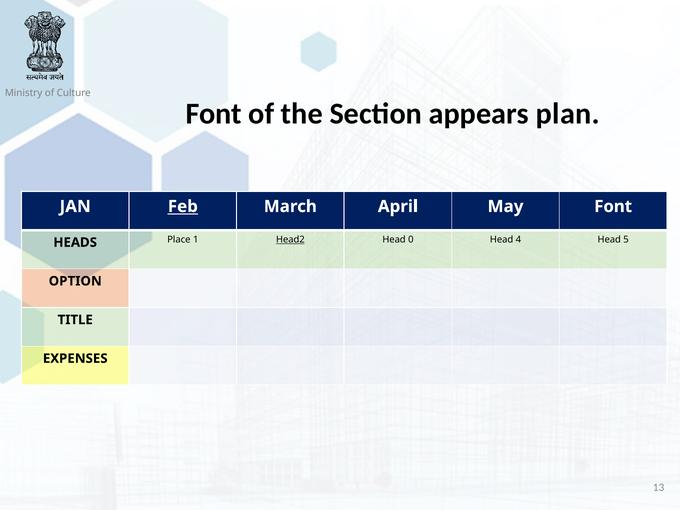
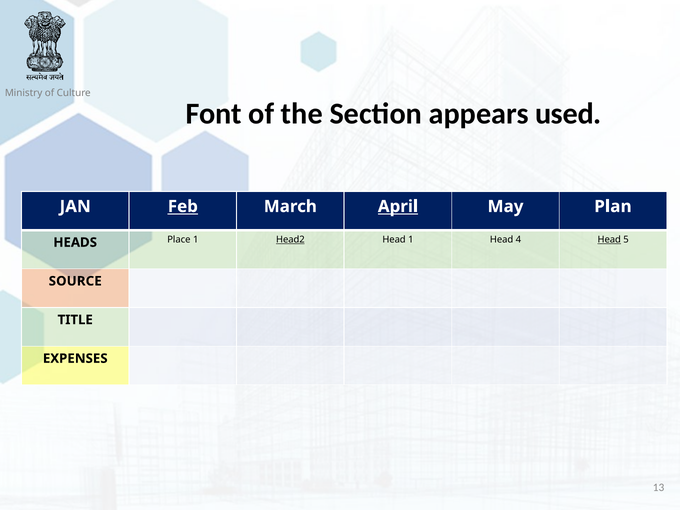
plan: plan -> used (568, 114)
April underline: none -> present (398, 206)
May Font: Font -> Plan (613, 206)
Head 0: 0 -> 1 (411, 240)
Head underline: none -> present (609, 240)
OPTION: OPTION -> SOURCE (75, 281)
